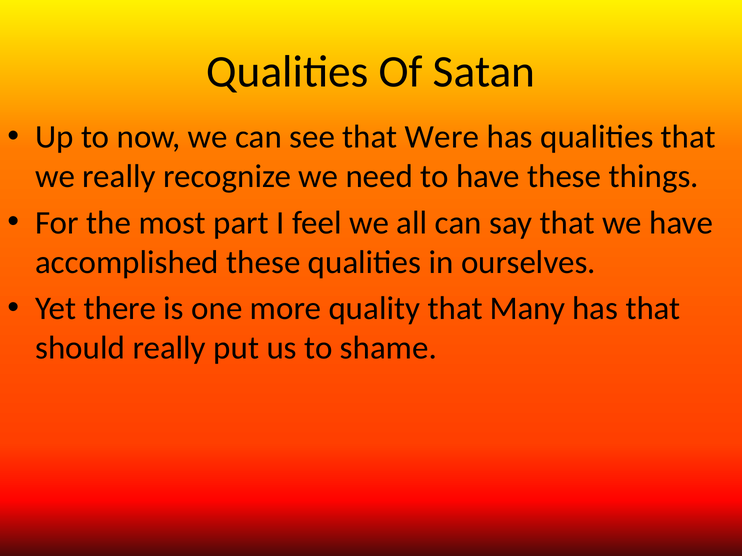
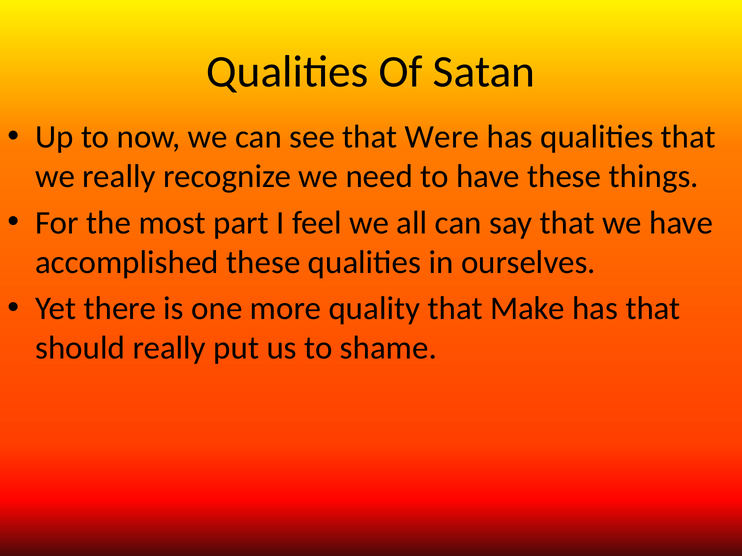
Many: Many -> Make (527, 309)
